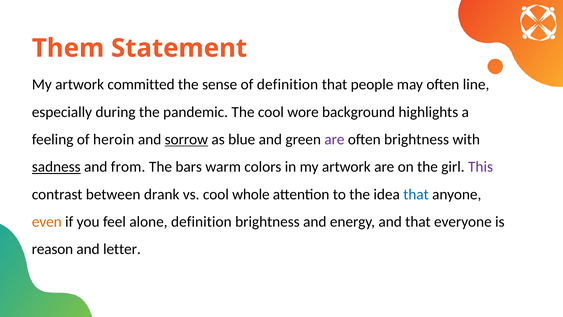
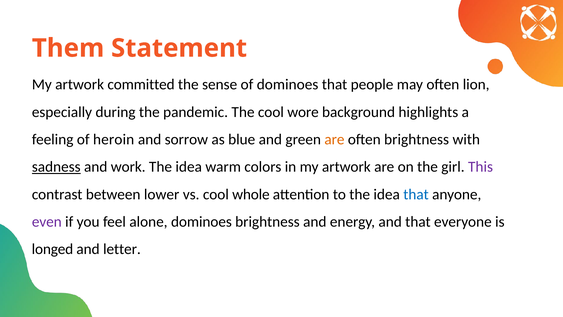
of definition: definition -> dominoes (288, 84)
line: line -> lion (476, 84)
sorrow underline: present -> none (186, 139)
are colour: purple -> orange (334, 139)
from: from -> work (128, 167)
bars: bars -> idea (189, 167)
drank: drank -> lower (162, 194)
even colour: orange -> purple (47, 222)
alone definition: definition -> dominoes (201, 222)
reason: reason -> longed (52, 249)
